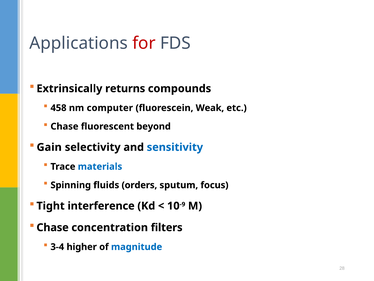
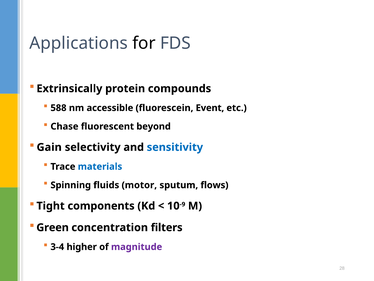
for colour: red -> black (144, 43)
returns: returns -> protein (125, 88)
458: 458 -> 588 (58, 108)
computer: computer -> accessible (110, 108)
Weak: Weak -> Event (210, 108)
orders: orders -> motor (139, 185)
focus: focus -> flows (214, 185)
interference: interference -> components (101, 206)
Chase: Chase -> Green (53, 227)
magnitude colour: blue -> purple (137, 246)
